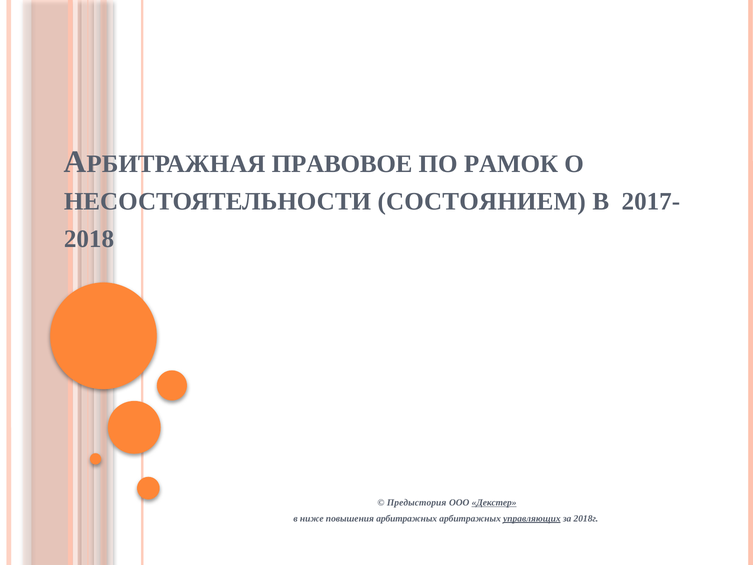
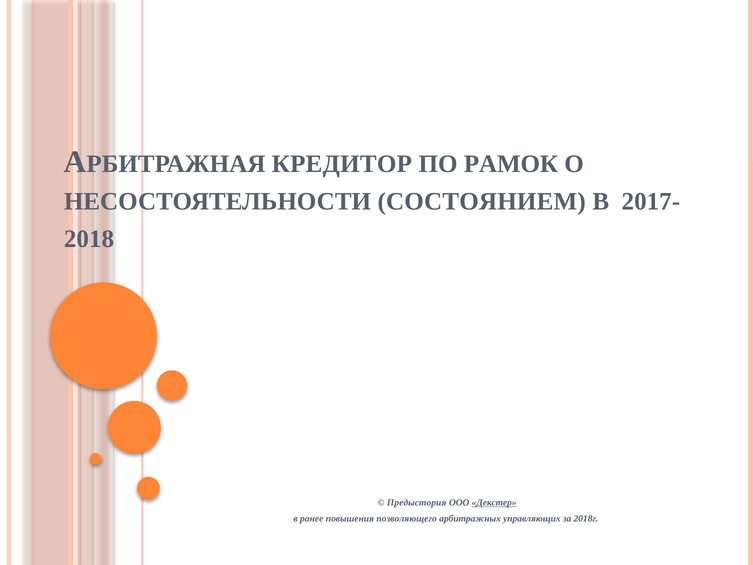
ПРАВОВОЕ: ПРАВОВОЕ -> КРЕДИТОР (342, 164)
ниже: ниже -> ранее (312, 518)
повышения арбитражных: арбитражных -> позволяющего (407, 518)
управляющих underline: present -> none (532, 518)
